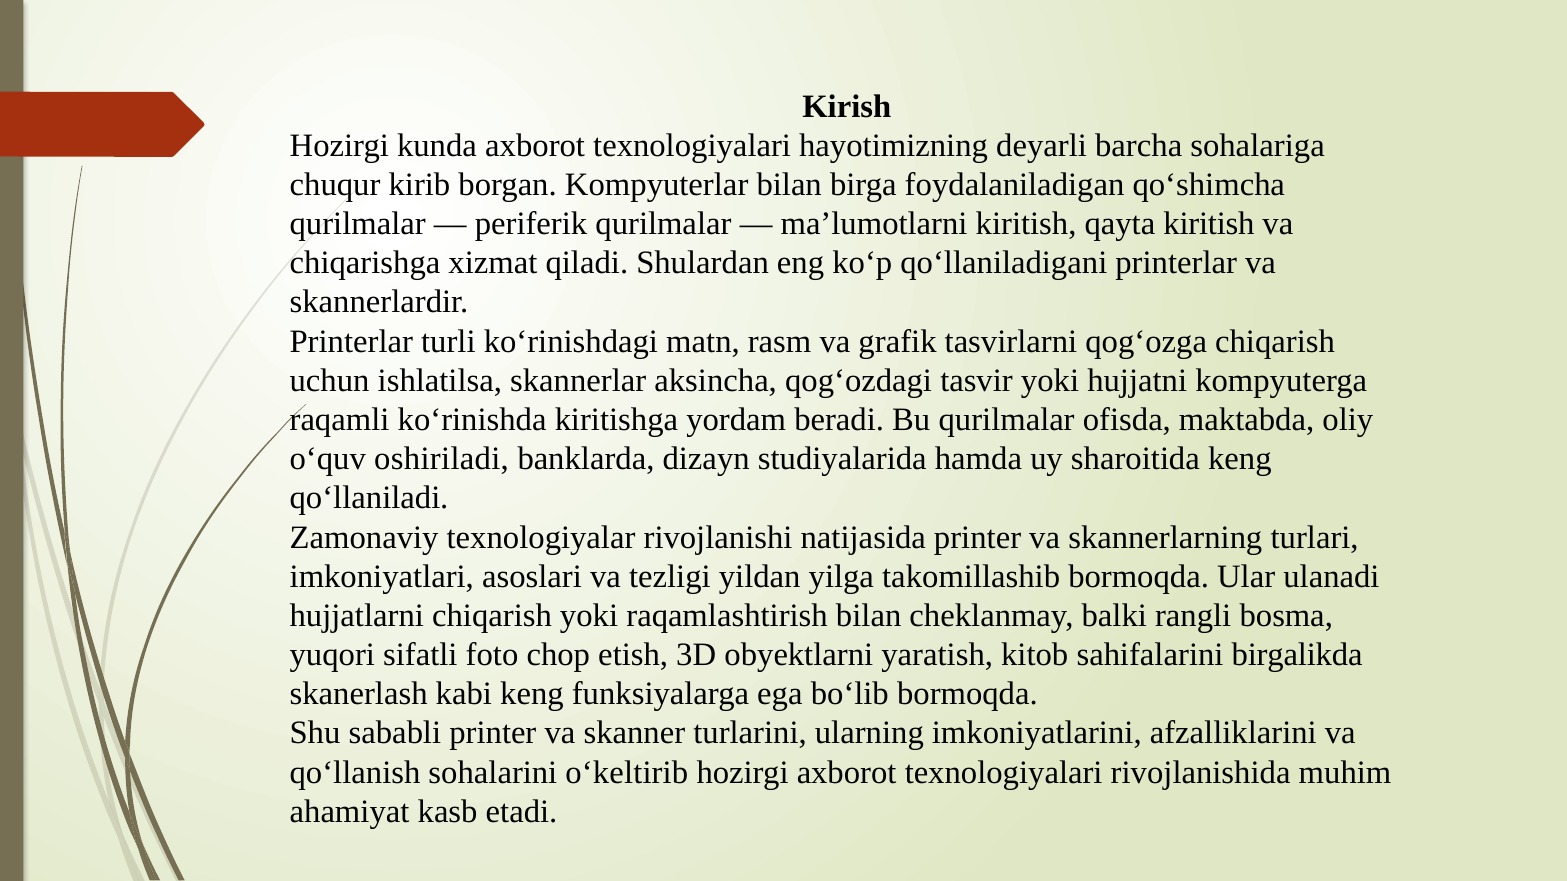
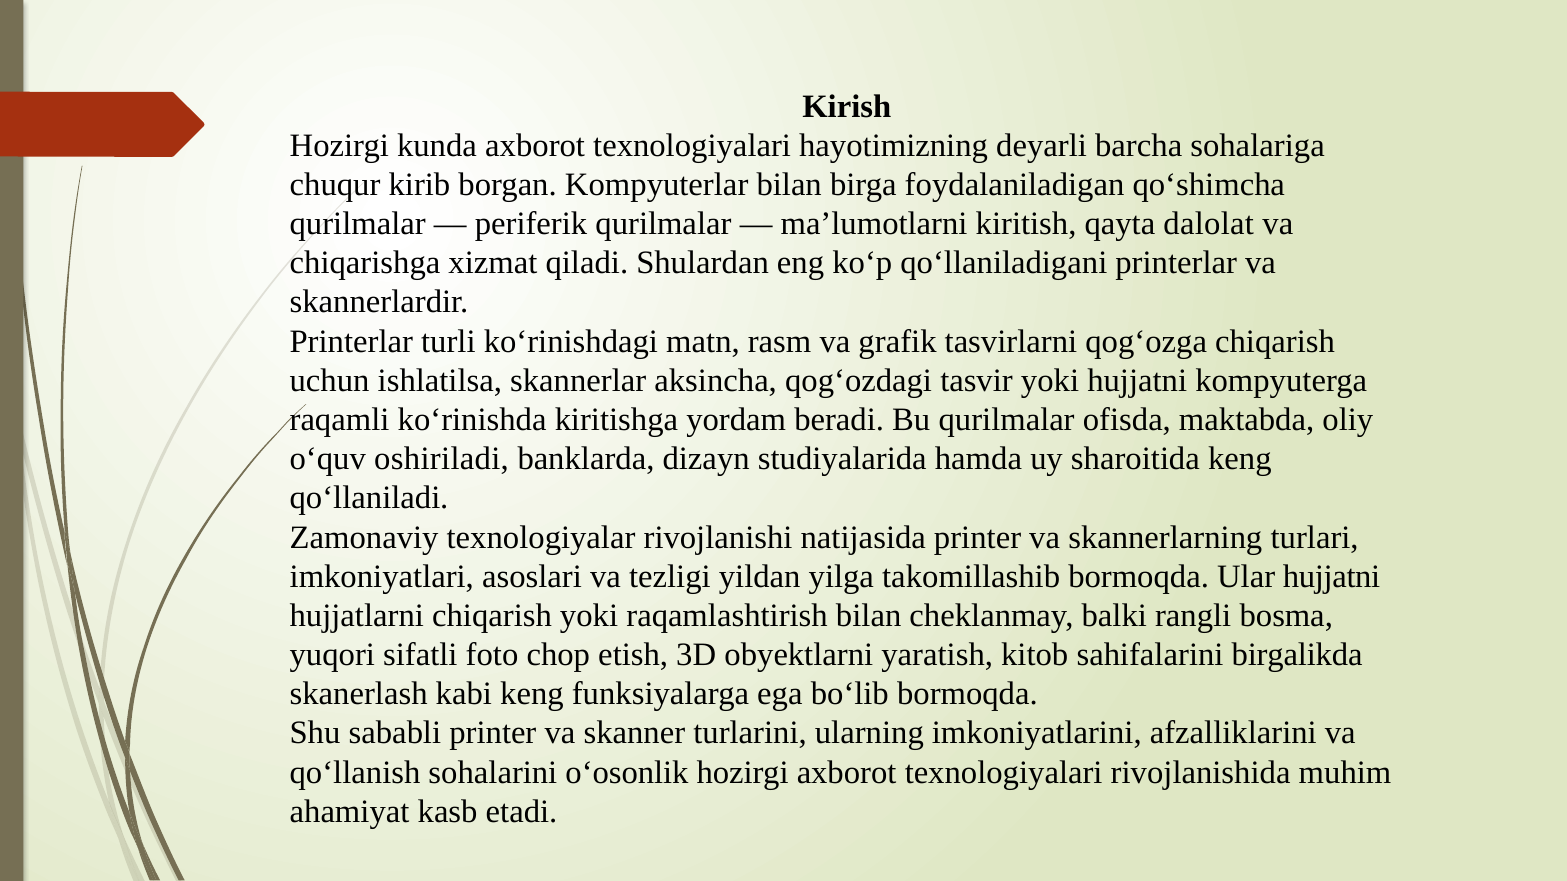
qayta kiritish: kiritish -> dalolat (1209, 224)
Ular ulanadi: ulanadi -> hujjatni (1332, 577)
o‘keltirib: o‘keltirib -> o‘osonlik (627, 773)
